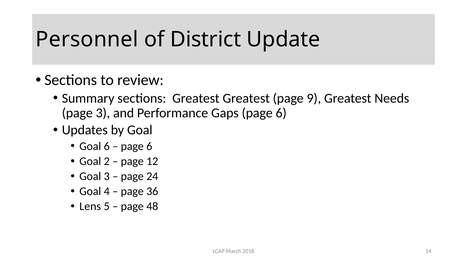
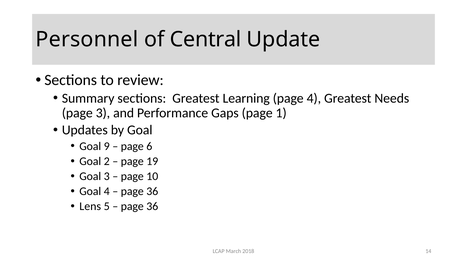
District: District -> Central (206, 39)
Greatest Greatest: Greatest -> Learning (246, 98)
page 9: 9 -> 4 (314, 98)
Gaps page 6: 6 -> 1 (281, 113)
Goal 6: 6 -> 9 (107, 146)
12: 12 -> 19 (152, 161)
24: 24 -> 10 (152, 176)
48: 48 -> 36 (152, 206)
